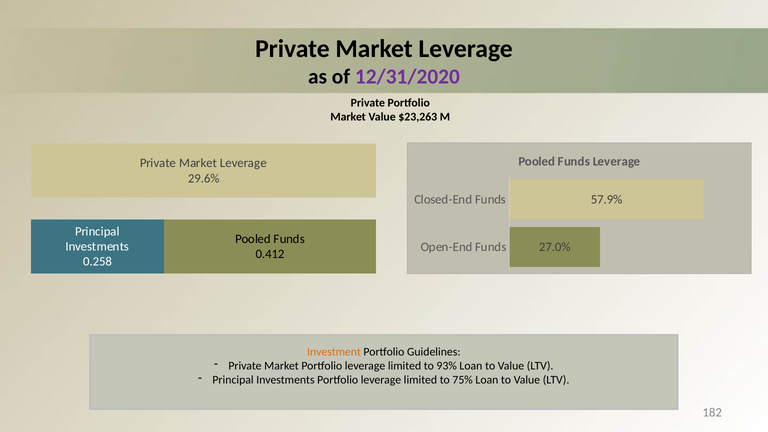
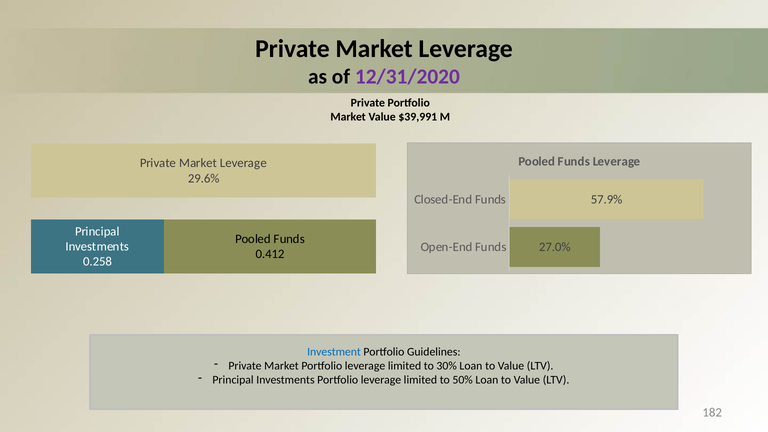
$23,263: $23,263 -> $39,991 (418, 117)
Investment colour: orange -> blue (334, 352)
93%: 93% -> 30% (447, 366)
75%: 75% -> 50% (463, 380)
